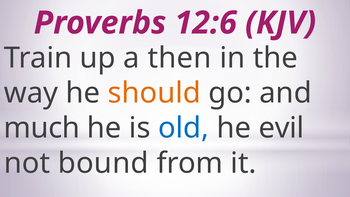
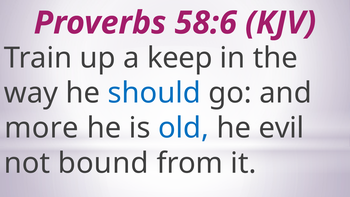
12:6: 12:6 -> 58:6 (206, 23)
then: then -> keep (180, 58)
should colour: orange -> blue (154, 93)
much: much -> more (42, 128)
